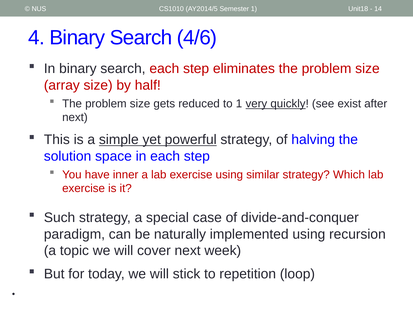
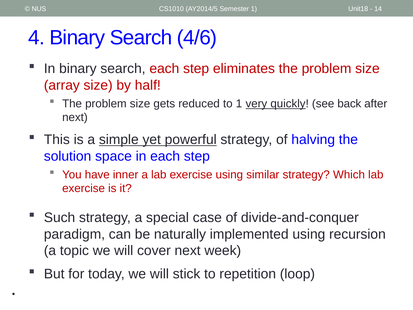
exist: exist -> back (349, 104)
